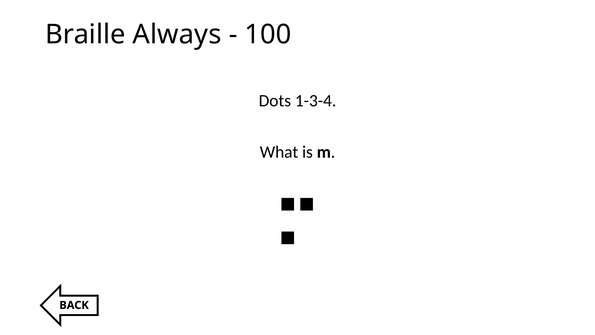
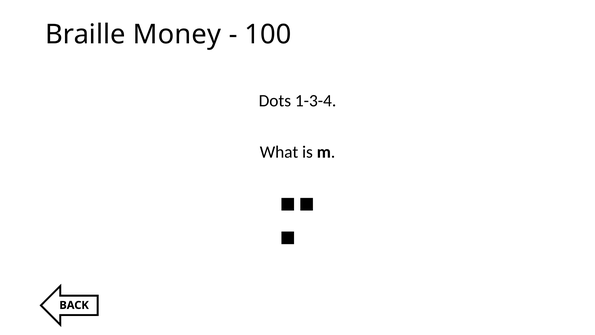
Always: Always -> Money (177, 35)
